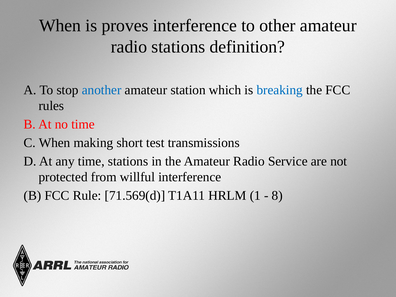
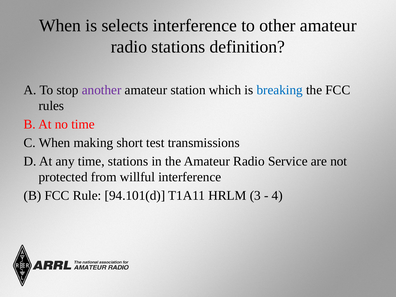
proves: proves -> selects (125, 26)
another colour: blue -> purple (102, 90)
71.569(d: 71.569(d -> 94.101(d (135, 196)
1: 1 -> 3 (255, 196)
8: 8 -> 4 (277, 196)
